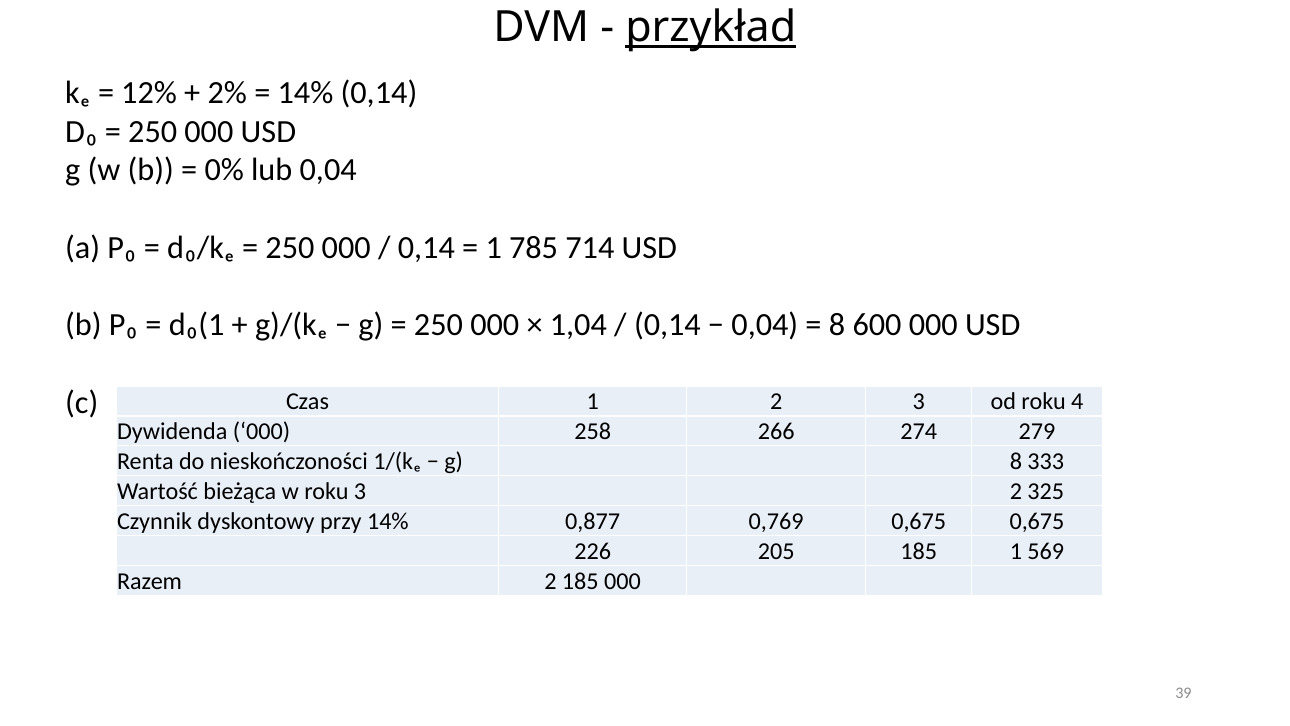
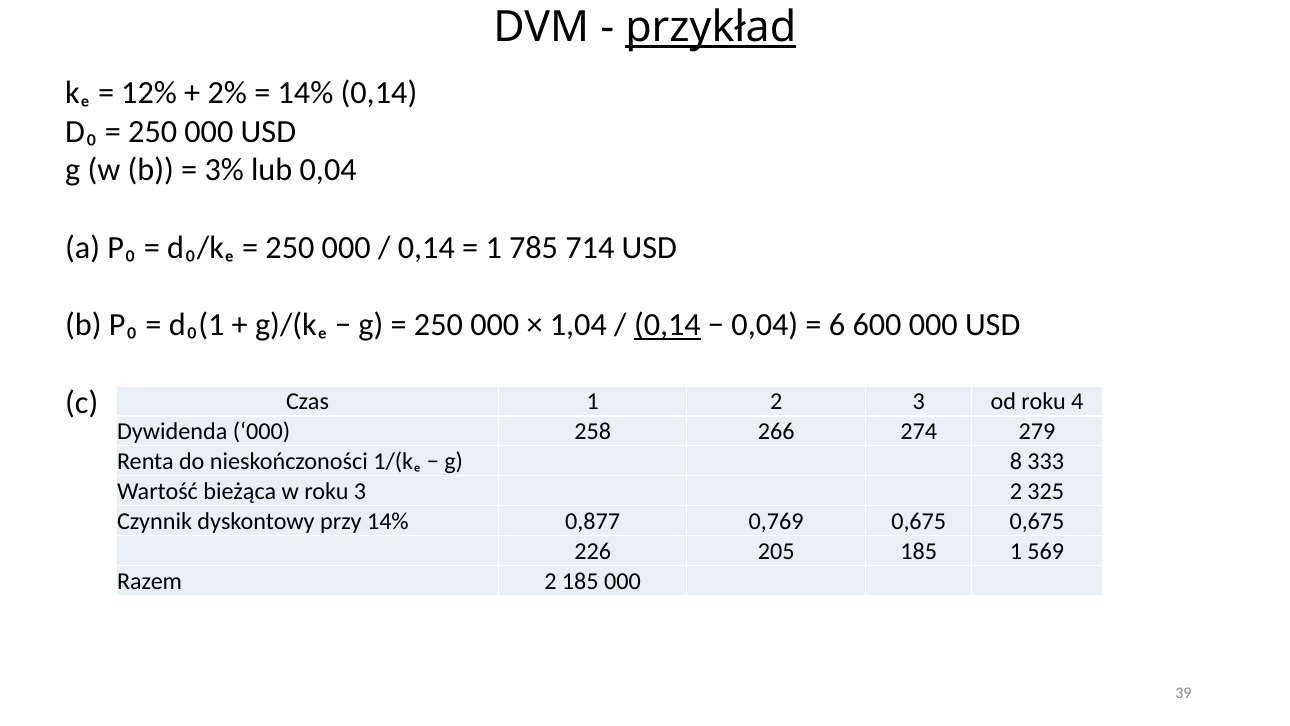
0%: 0% -> 3% (224, 170)
0,14 underline: none -> present (667, 325)
8: 8 -> 6 (837, 325)
